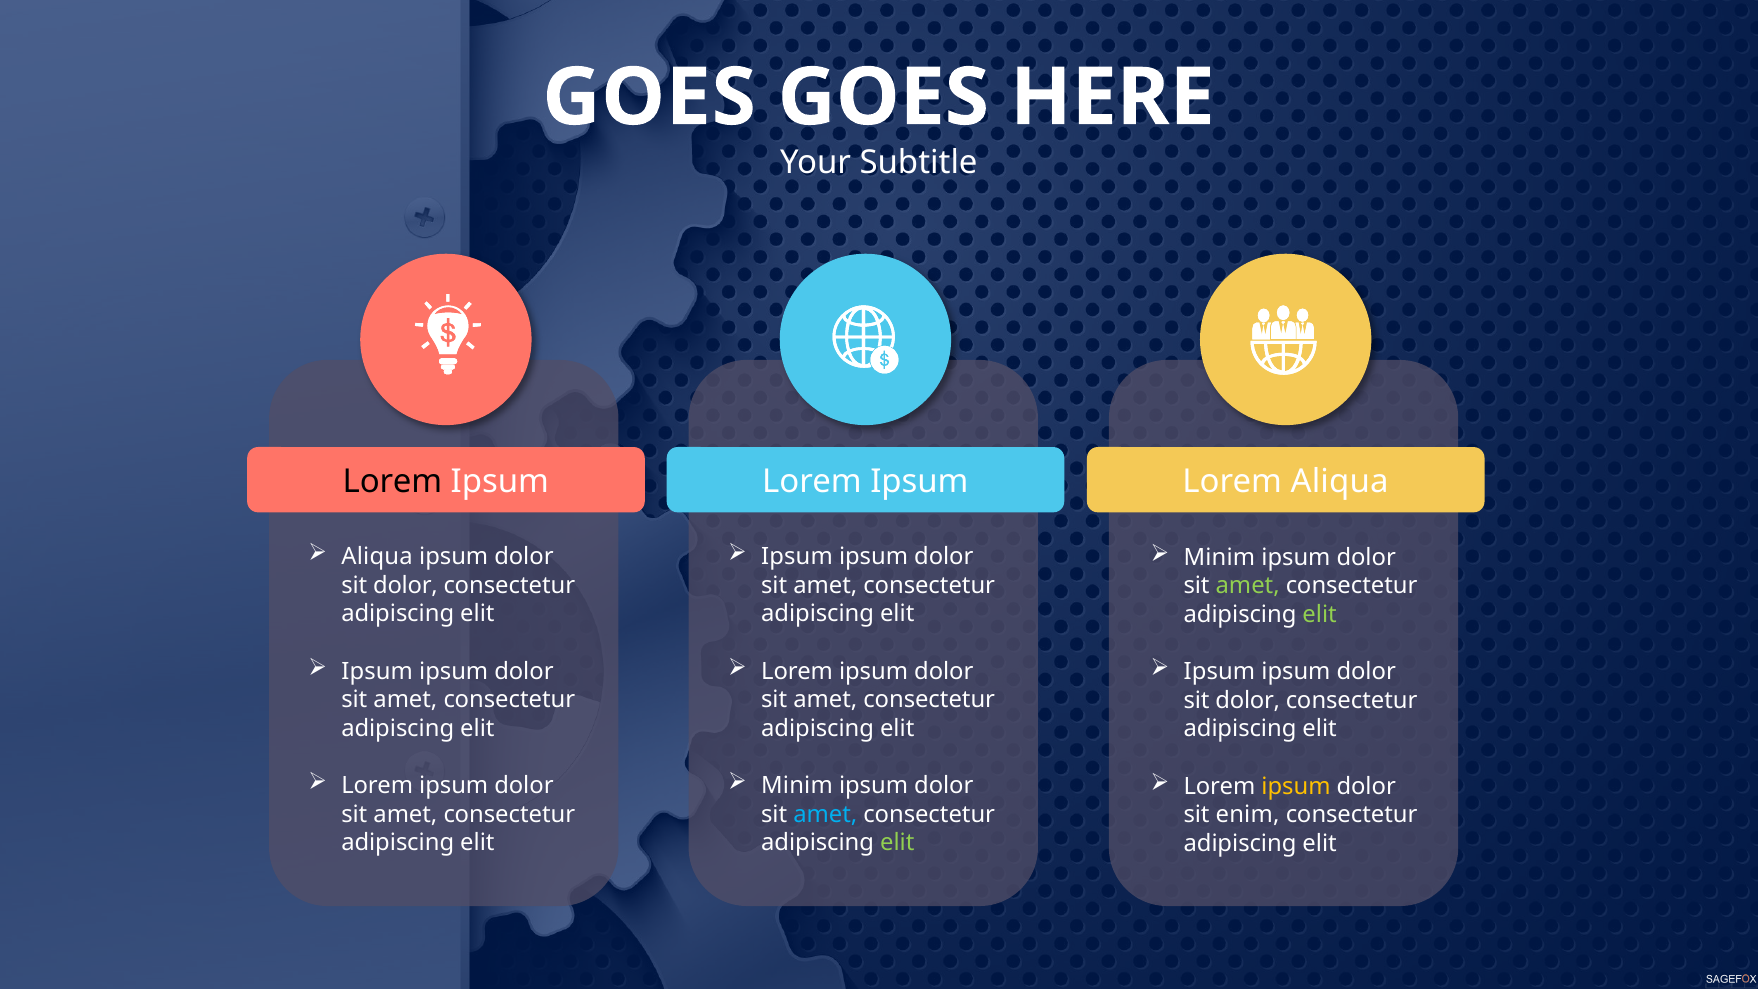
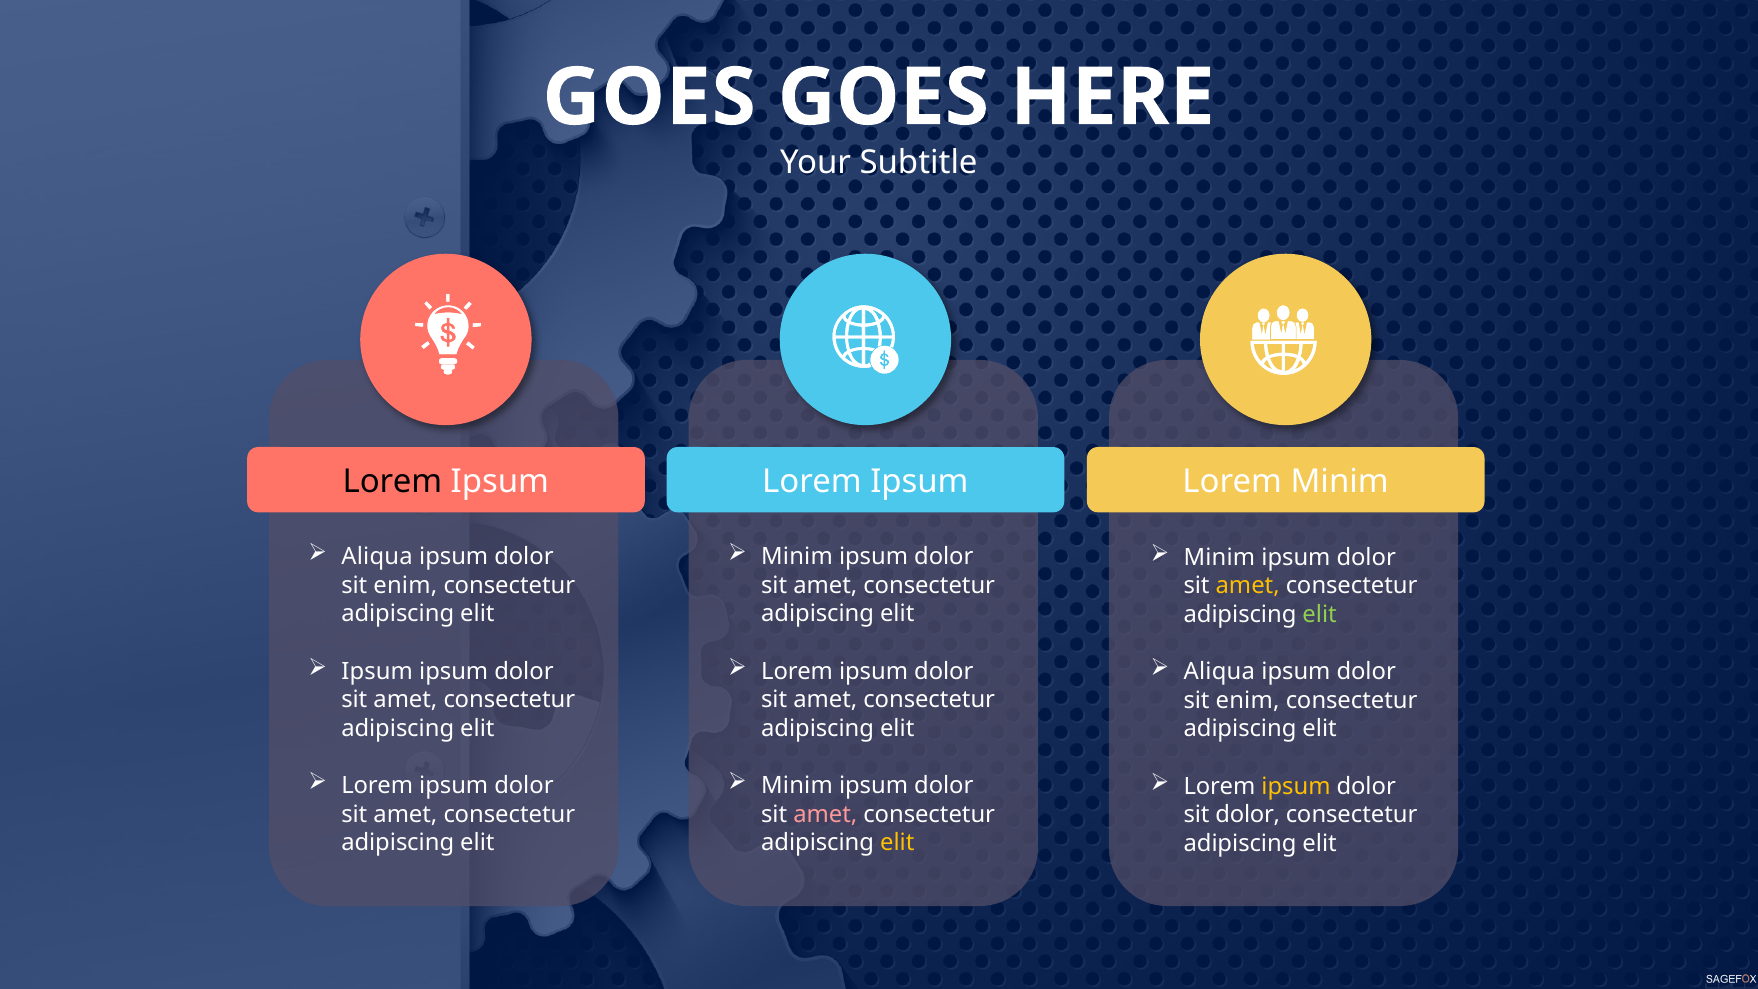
Lorem Aliqua: Aliqua -> Minim (1340, 482)
Ipsum: Ipsum -> Minim (797, 557)
dolor: dolor -> enim (405, 585)
amet colour: light green -> yellow (1248, 586)
Ipsum: Ipsum -> Aliqua (1219, 672)
dolor: dolor -> enim (1248, 700)
amet colour: light blue -> pink (825, 814)
sit enim: enim -> dolor (1248, 815)
elit colour: light green -> yellow (897, 843)
